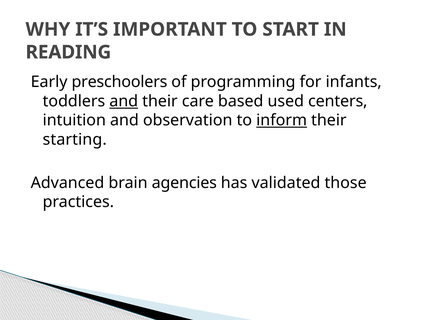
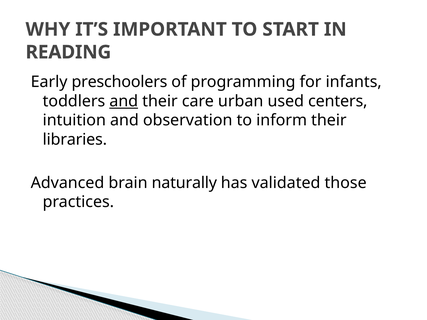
based: based -> urban (241, 101)
inform underline: present -> none (282, 120)
starting: starting -> libraries (75, 140)
agencies: agencies -> naturally (184, 183)
